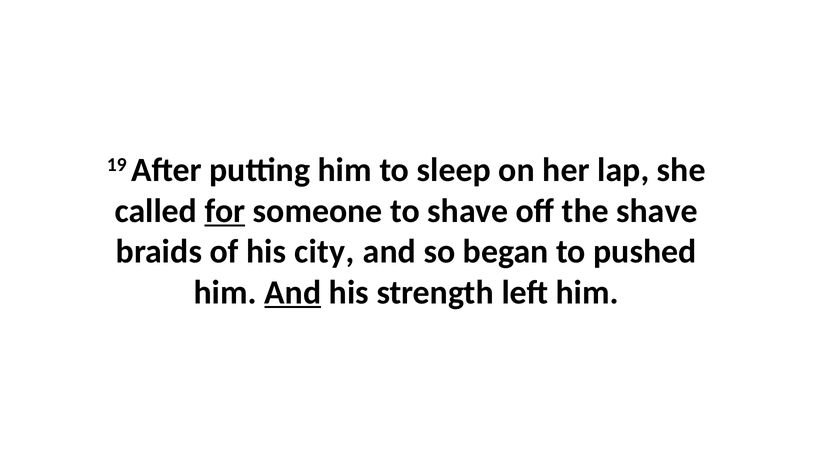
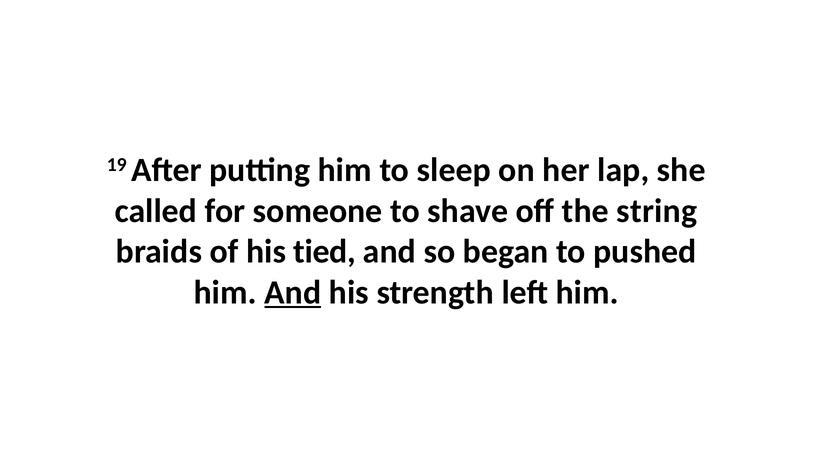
for underline: present -> none (225, 211)
the shave: shave -> string (657, 211)
city: city -> tied (325, 251)
